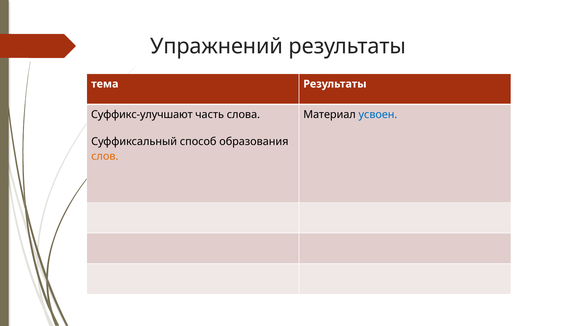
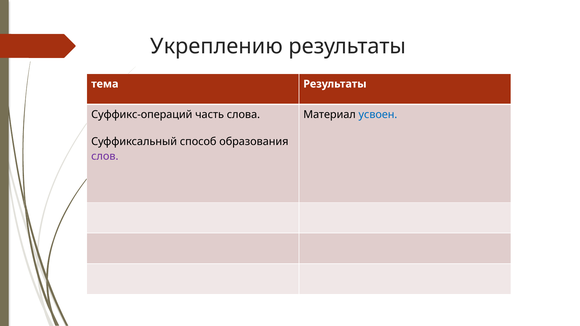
Упражнений: Упражнений -> Укреплению (217, 46)
Суффикс-улучшают: Суффикс-улучшают -> Суффикс-операций (142, 115)
слов colour: orange -> purple (105, 156)
